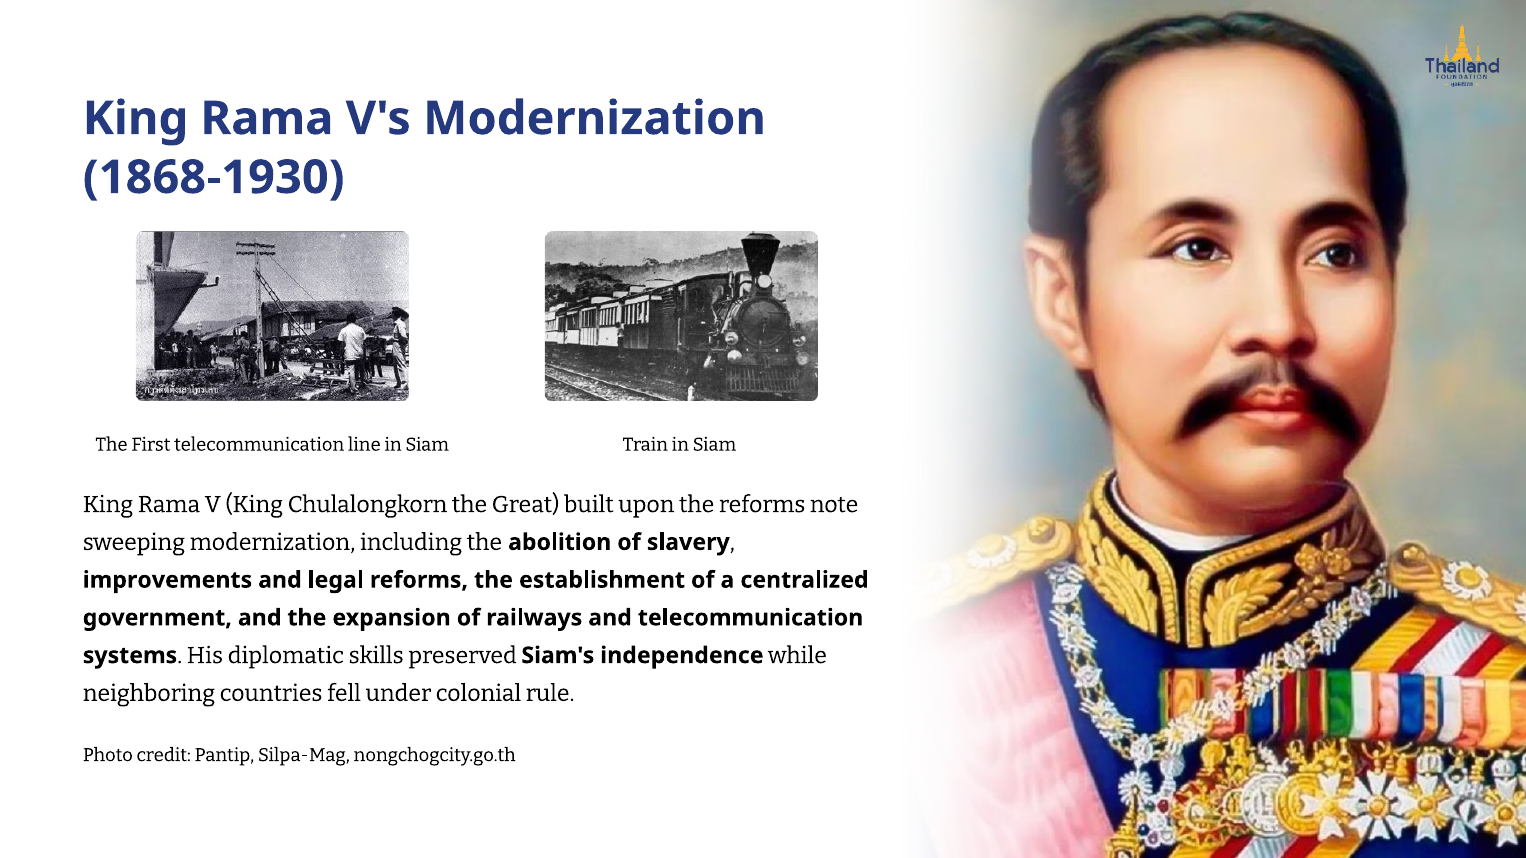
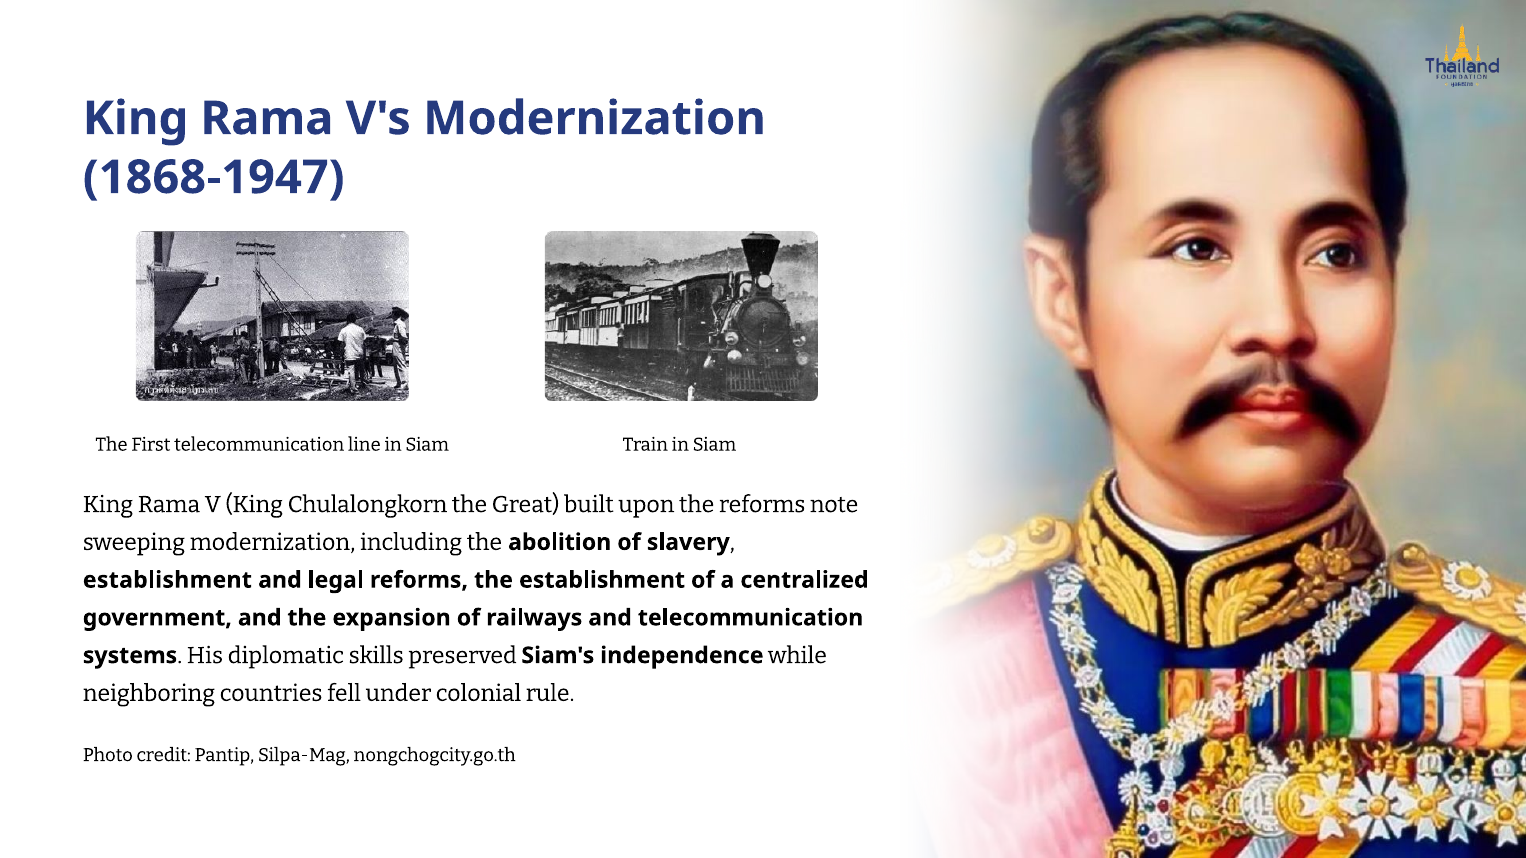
1868-1930: 1868-1930 -> 1868-1947 (214, 178)
improvements: improvements -> establishment (167, 580)
